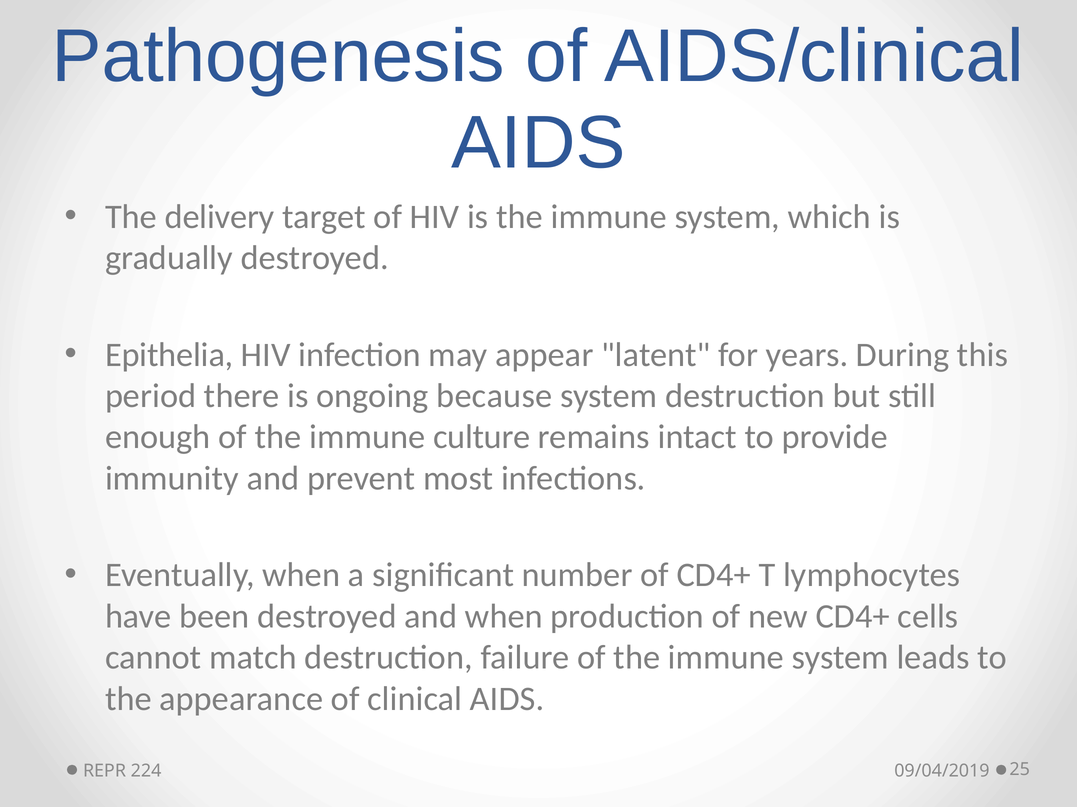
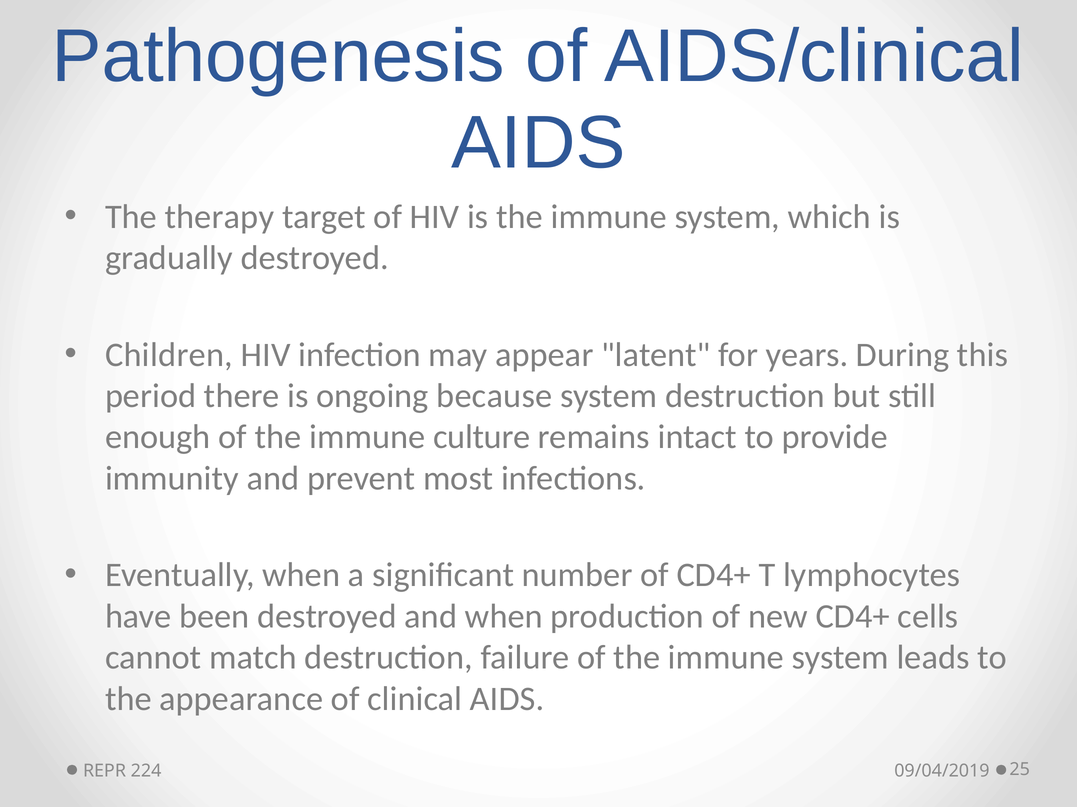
delivery: delivery -> therapy (219, 217)
Epithelia: Epithelia -> Children (169, 355)
